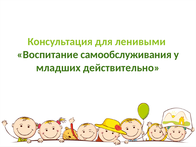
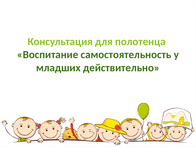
ленивыми: ленивыми -> полотенца (140, 42)
самообслуживания: самообслуживания -> самостоятельность (126, 55)
